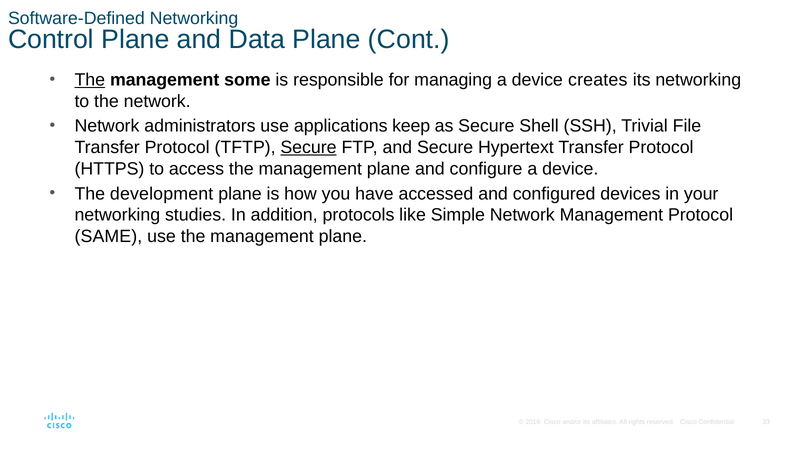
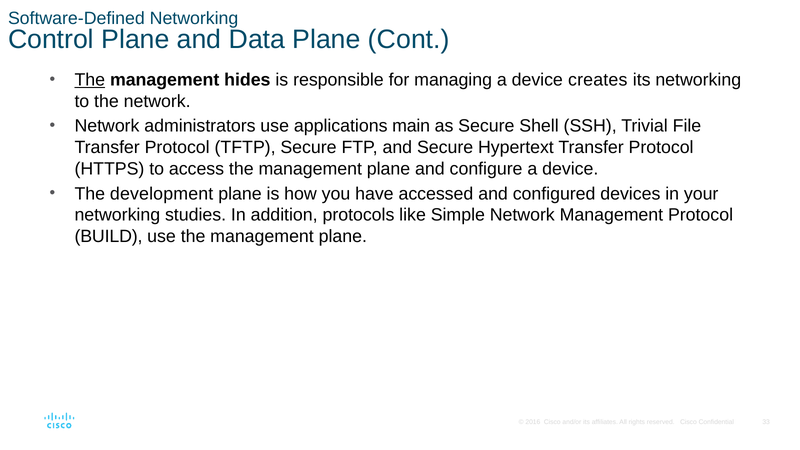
some: some -> hides (247, 80)
keep: keep -> main (411, 126)
Secure underline: present -> none (309, 147)
SAME: SAME -> BUILD (109, 236)
